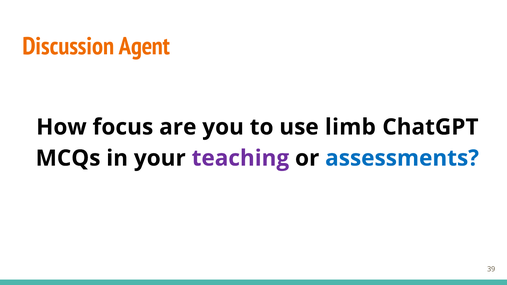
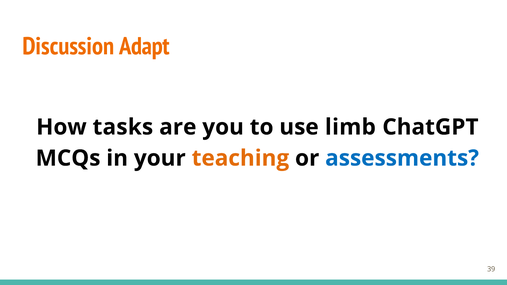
Agent: Agent -> Adapt (144, 46)
focus: focus -> tasks (123, 127)
teaching colour: purple -> orange (240, 158)
